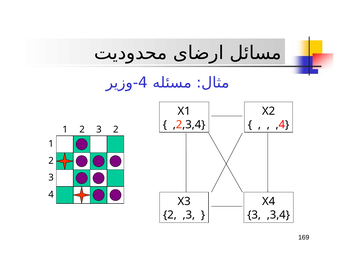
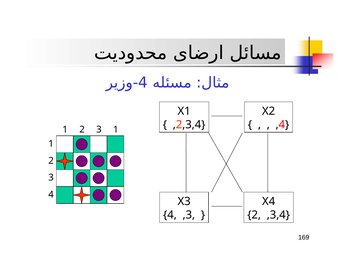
2 2: 2 -> 1 (116, 129)
2: 2 -> 4 (170, 215)
3: 3 -> 2 (254, 215)
